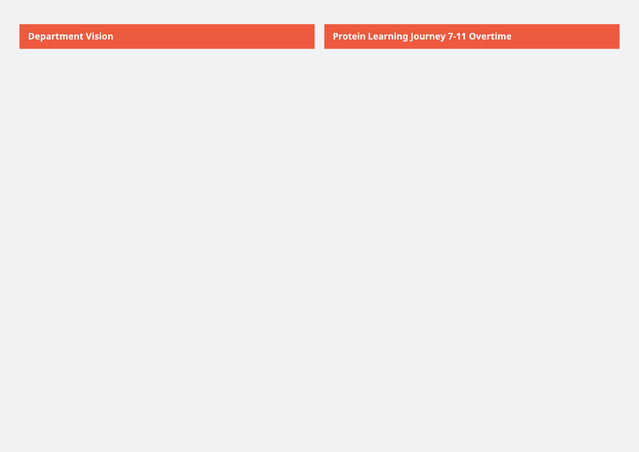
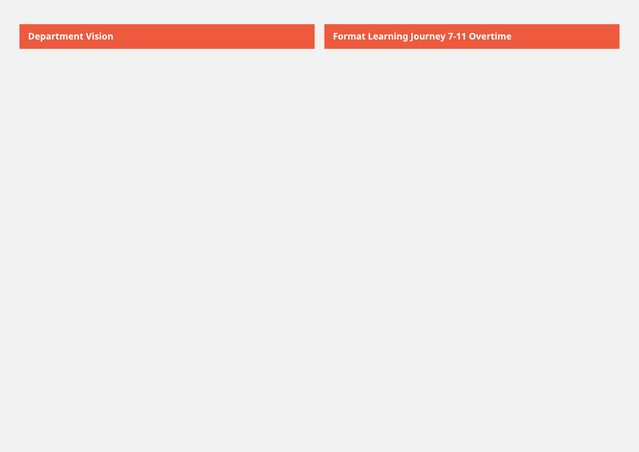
Protein: Protein -> Format (349, 36)
